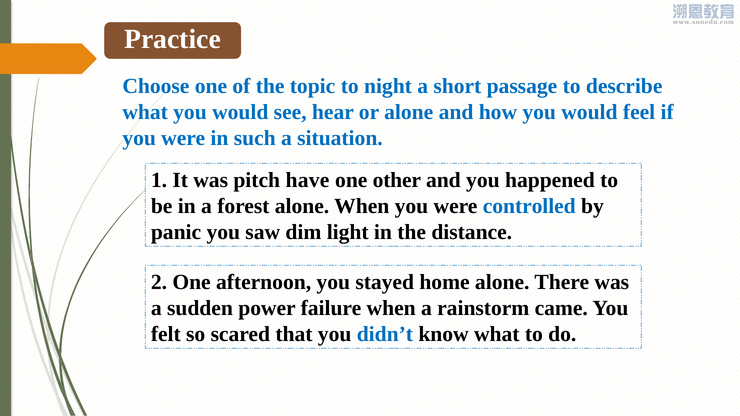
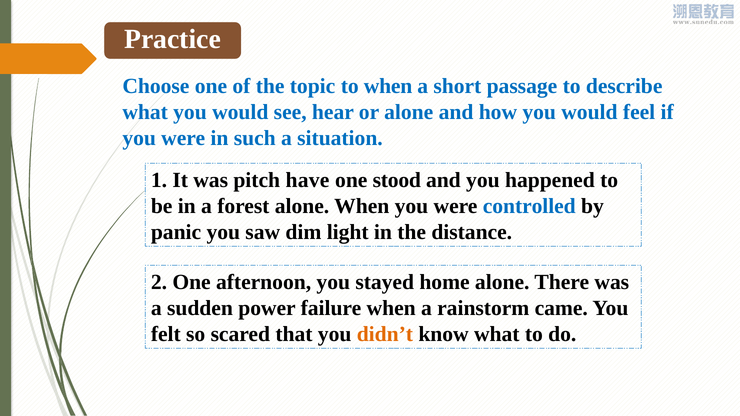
to night: night -> when (388, 86)
other: other -> stood (397, 180)
didn’t colour: blue -> orange (385, 334)
